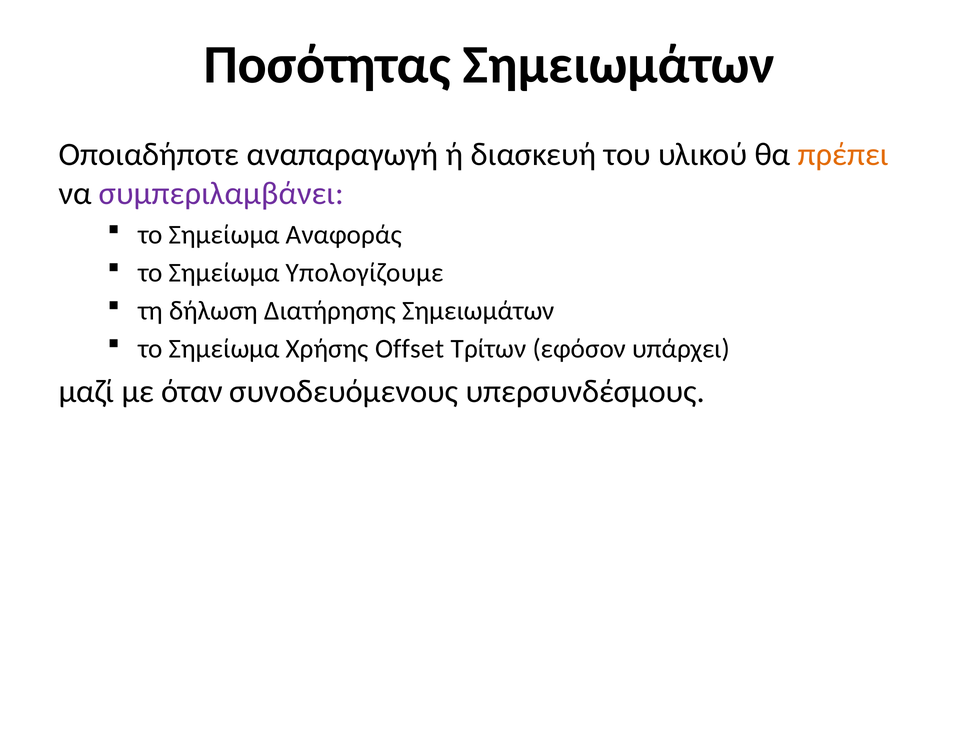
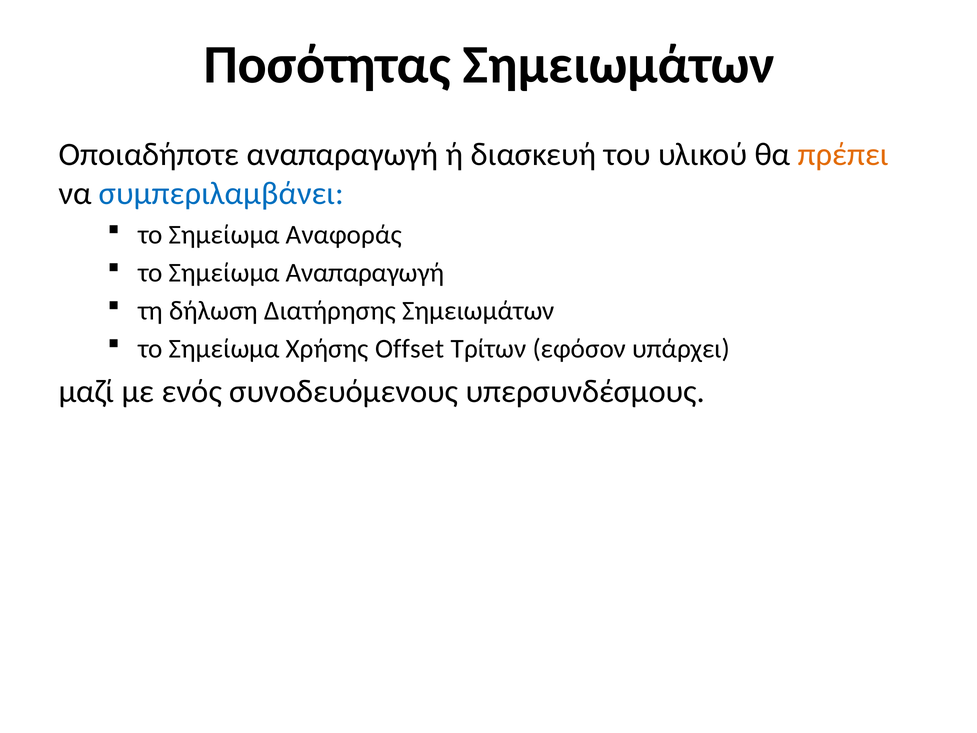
συμπεριλαμβάνει colour: purple -> blue (222, 194)
Σημείωμα Υπολογίζουμε: Υπολογίζουμε -> Αναπαραγωγή (365, 273)
όταν: όταν -> ενός (192, 391)
